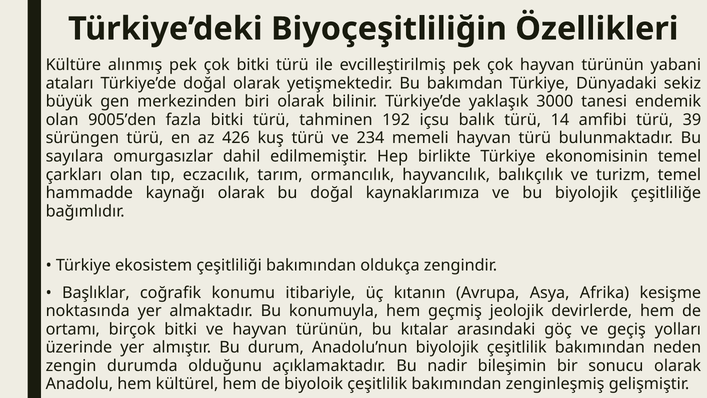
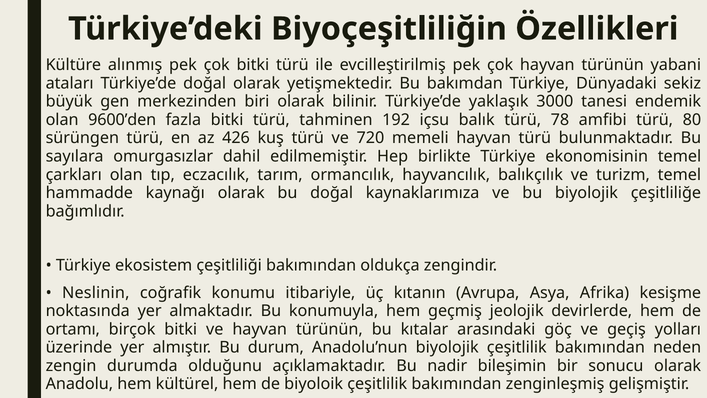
9005’den: 9005’den -> 9600’den (122, 120)
14: 14 -> 78 (560, 120)
39: 39 -> 80 (692, 120)
234: 234 -> 720 (370, 138)
Başlıklar: Başlıklar -> Neslinin (96, 292)
